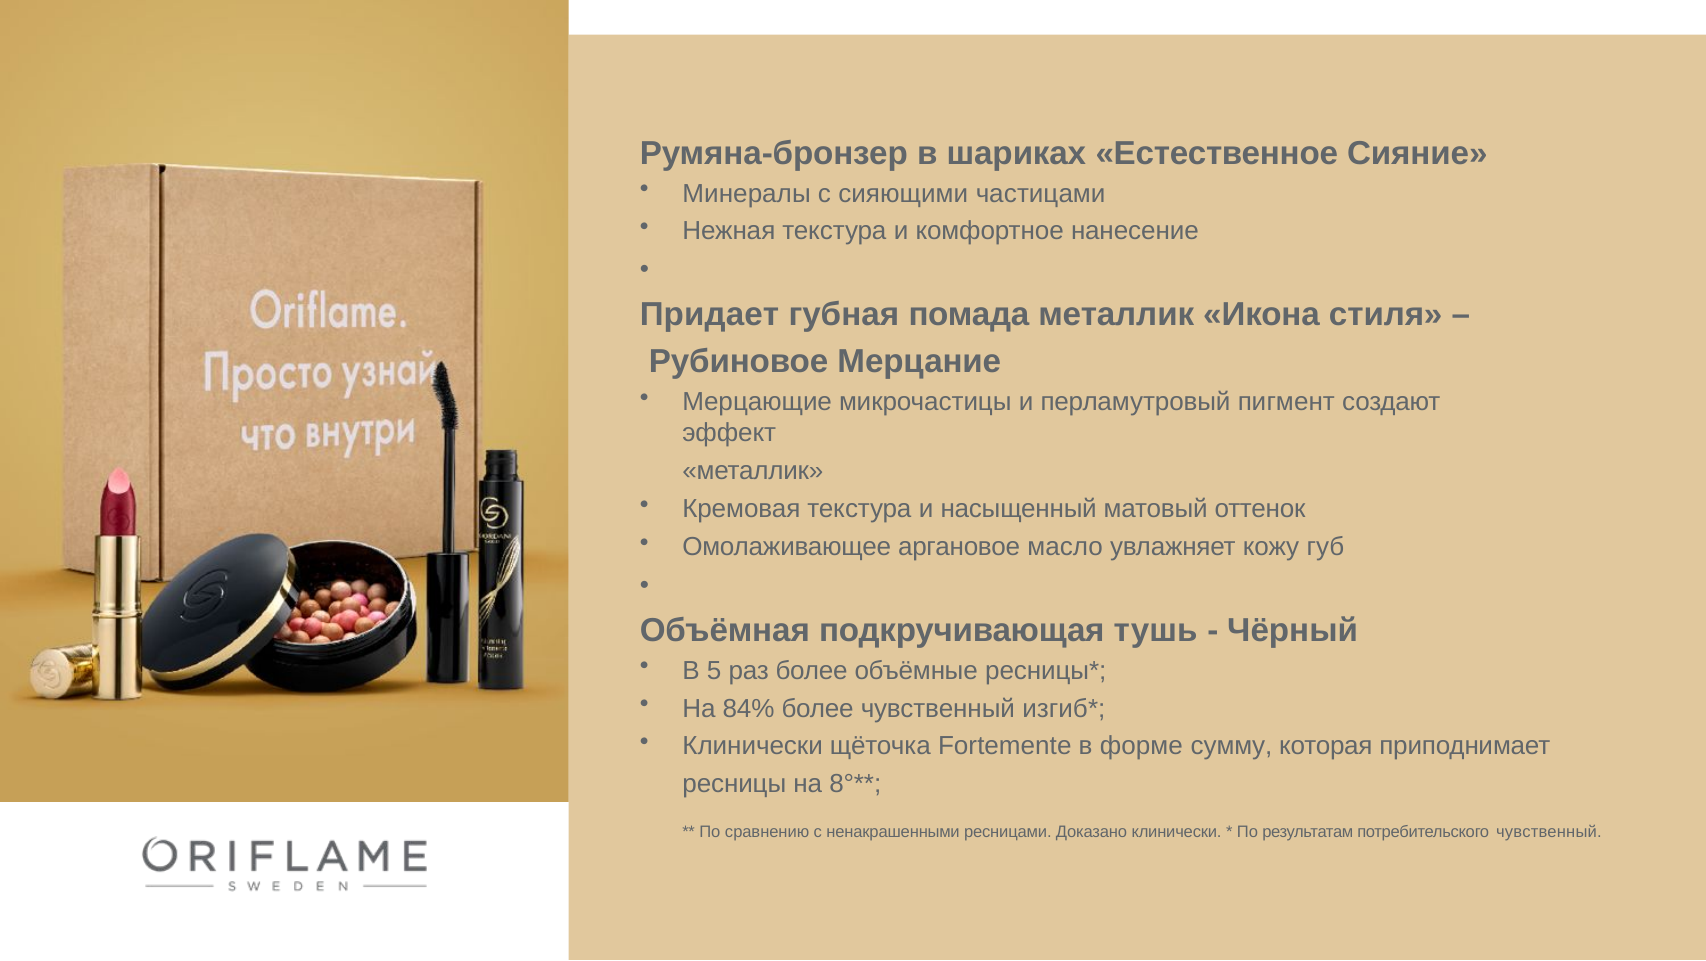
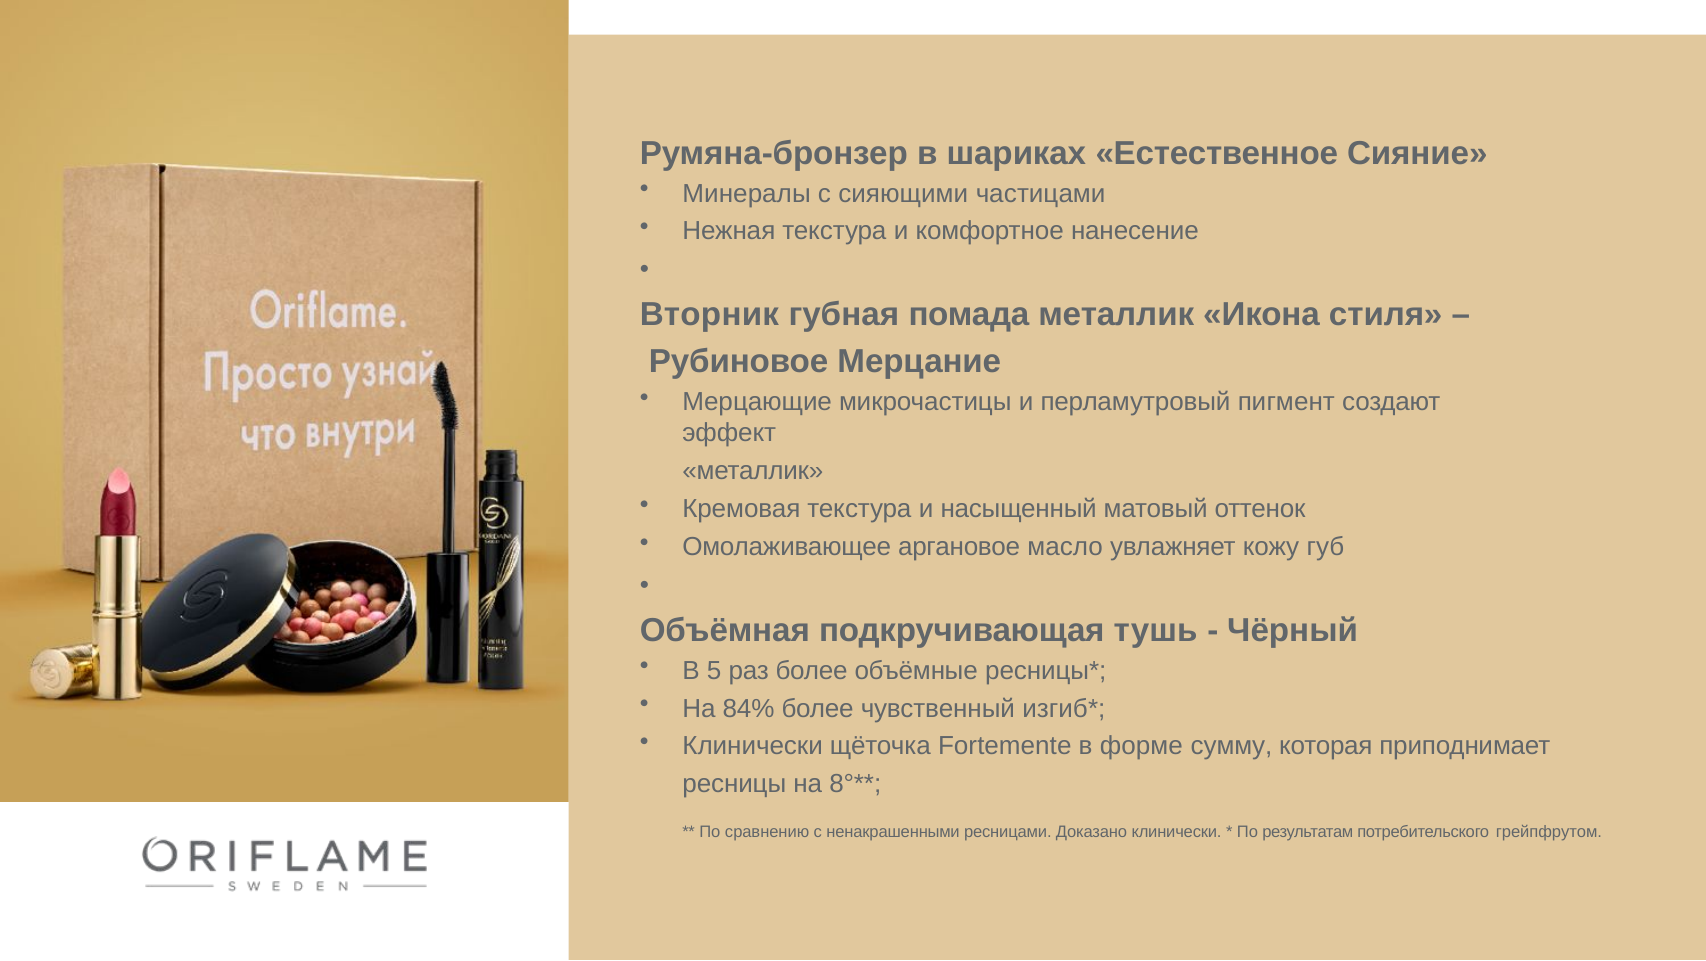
Придает: Придает -> Вторник (709, 314)
потребительского чувственный: чувственный -> грейпфрутом (1549, 831)
